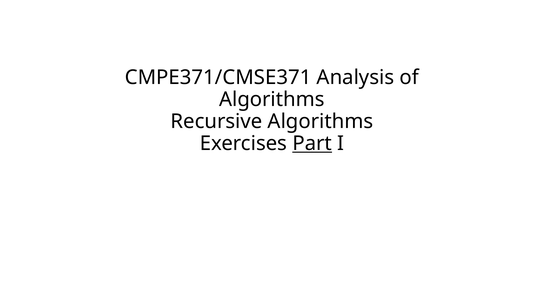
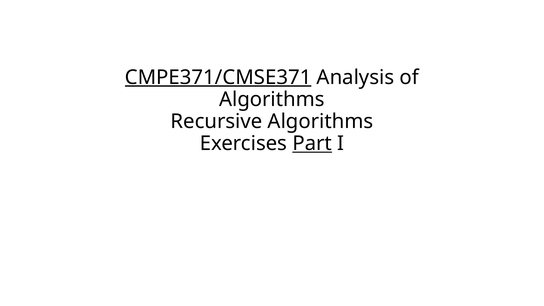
CMPE371/CMSE371 underline: none -> present (218, 77)
